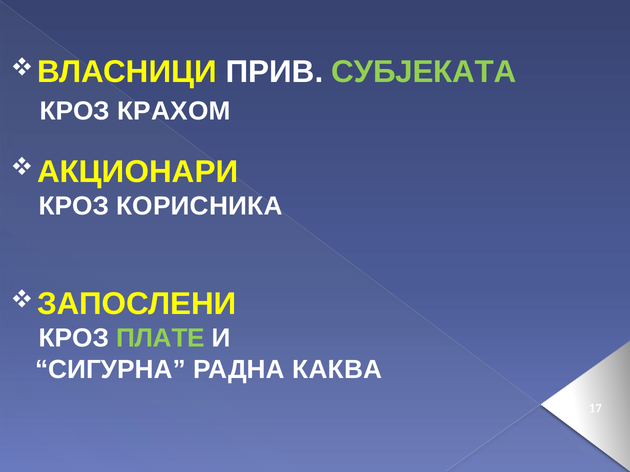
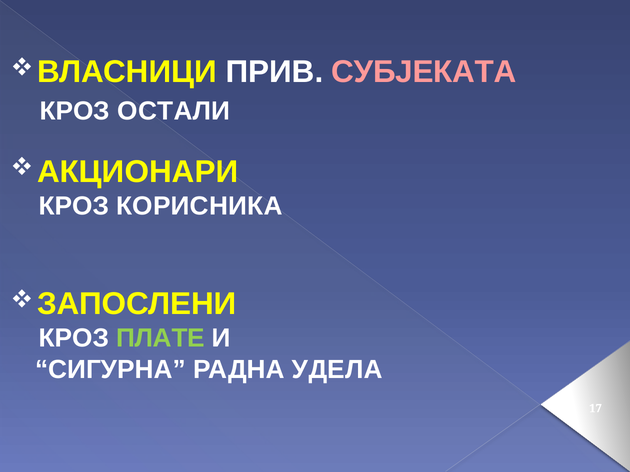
СУБЈЕКАТА colour: light green -> pink (424, 72)
КРАХОМ: КРАХОМ -> ОСТАЛИ (174, 111)
КАКВА: КАКВА -> УДЕЛА (337, 370)
